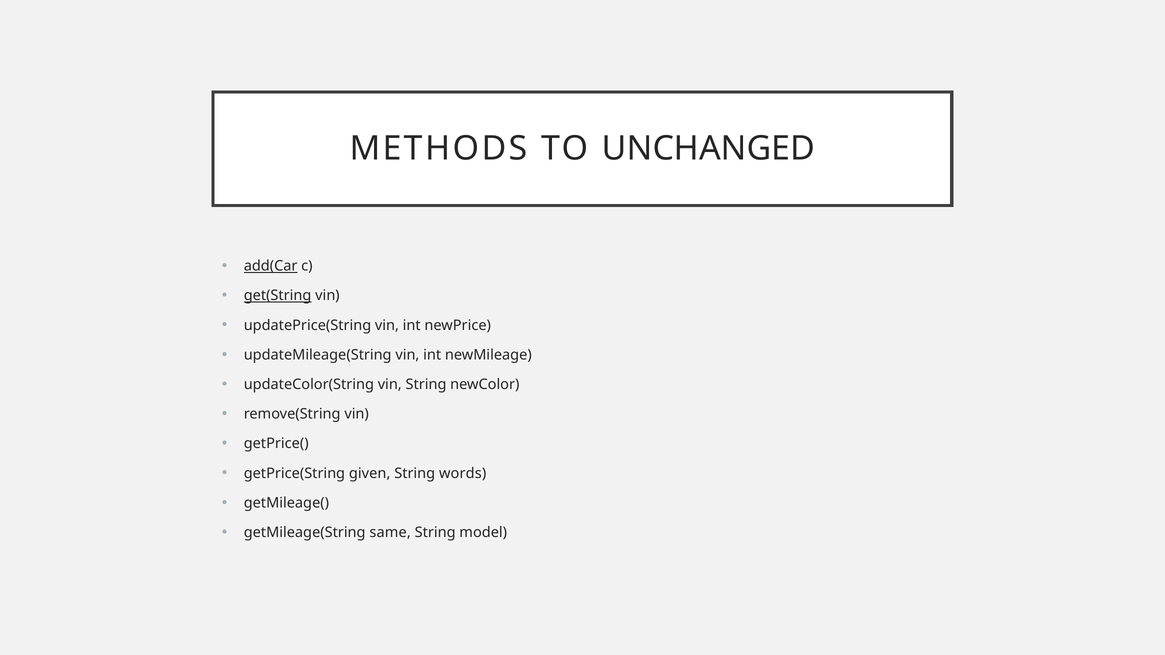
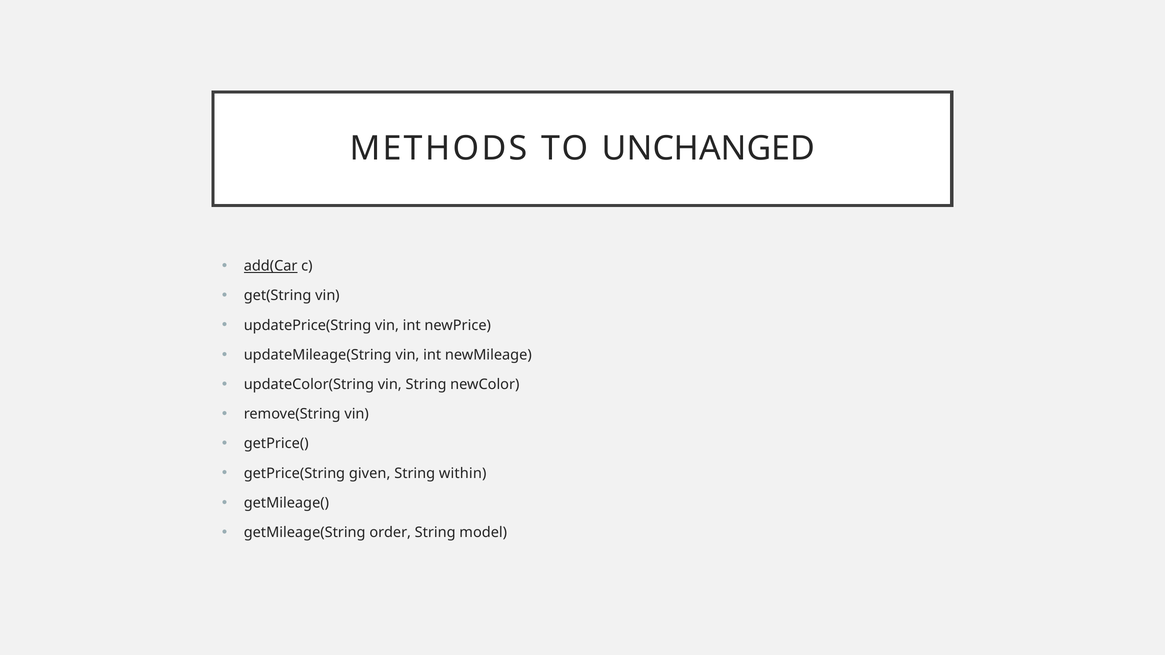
get(String underline: present -> none (278, 296)
words: words -> within (463, 474)
same: same -> order (390, 533)
